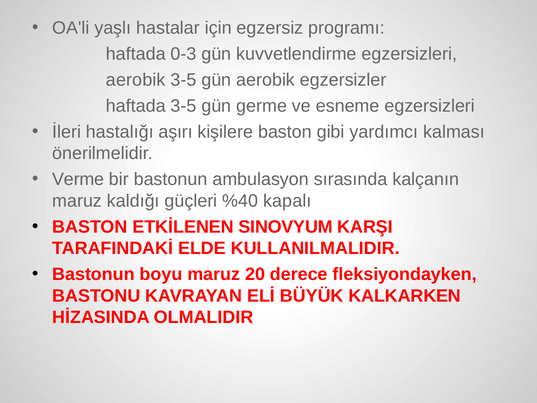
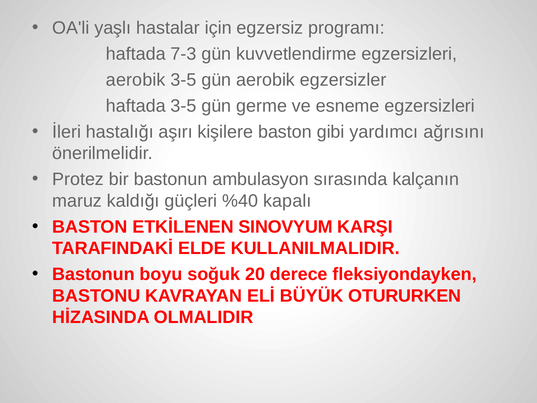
0-3: 0-3 -> 7-3 (183, 54)
kalması: kalması -> ağrısını (454, 132)
Verme: Verme -> Protez (78, 179)
boyu maruz: maruz -> soğuk (214, 274)
KALKARKEN: KALKARKEN -> OTURURKEN (405, 296)
